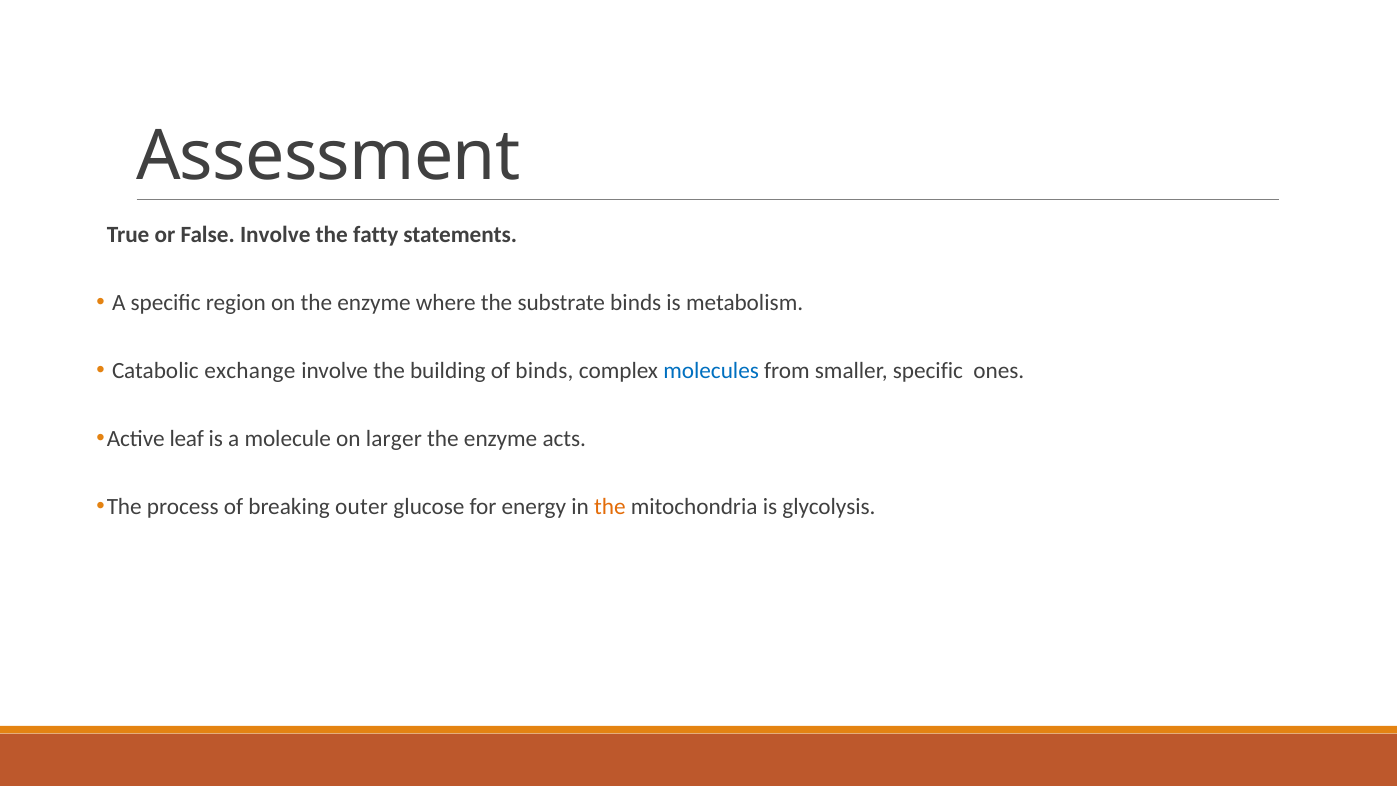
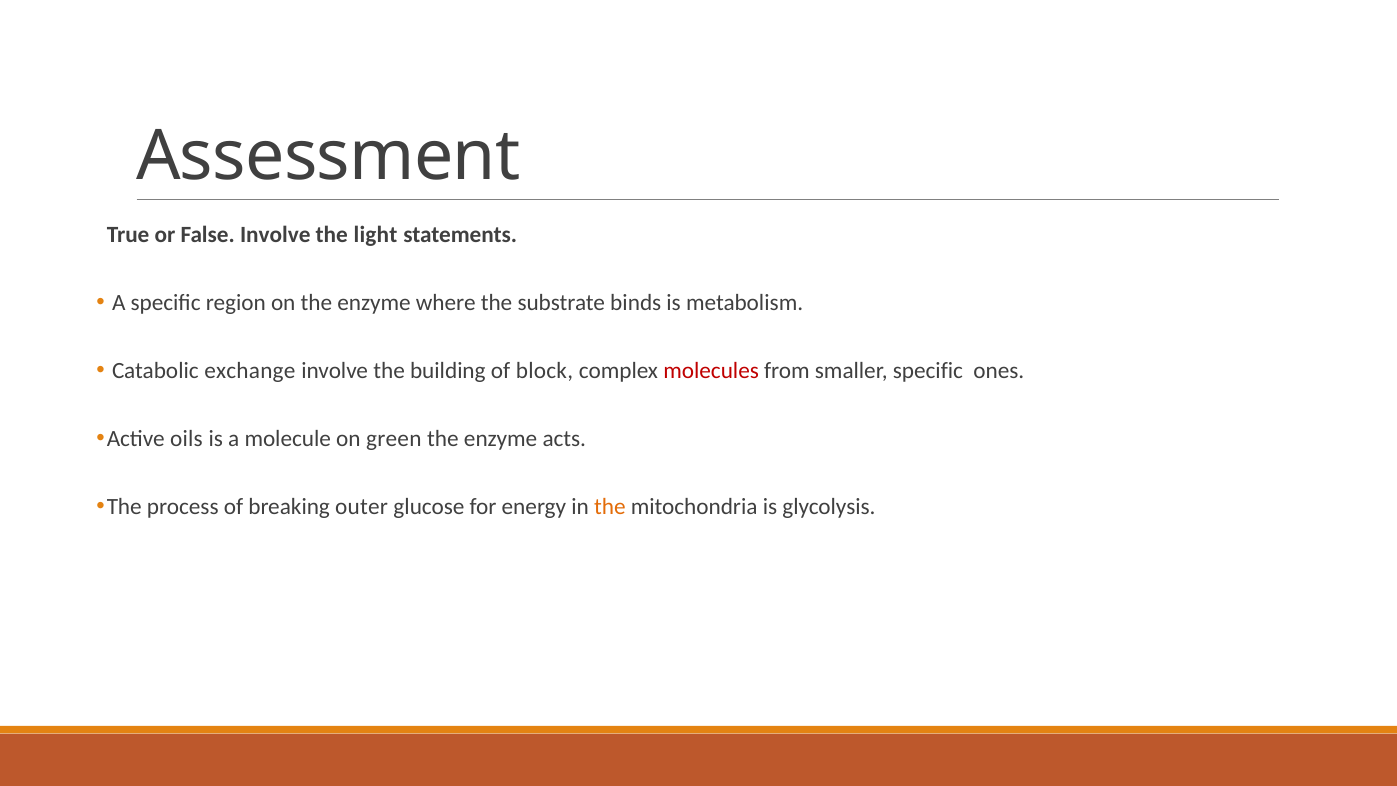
fatty: fatty -> light (376, 235)
of binds: binds -> block (544, 371)
molecules colour: blue -> red (711, 371)
leaf: leaf -> oils (186, 439)
larger: larger -> green (394, 439)
